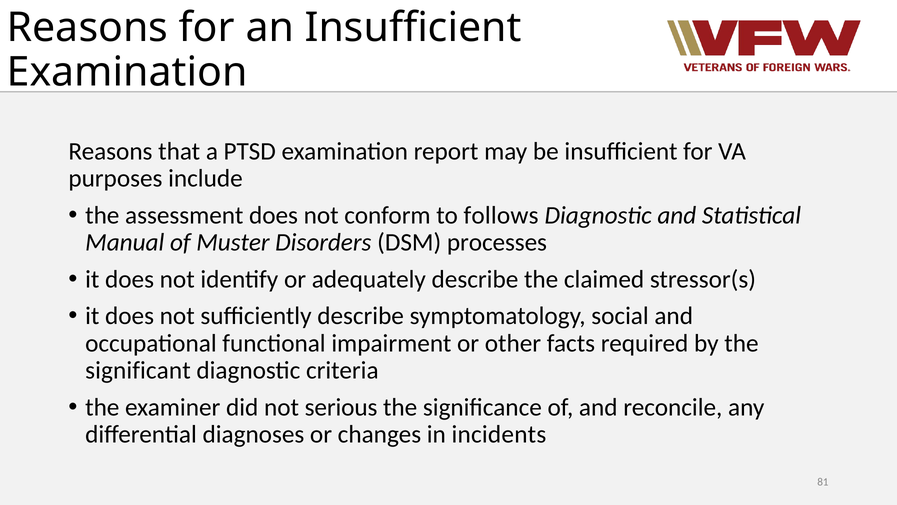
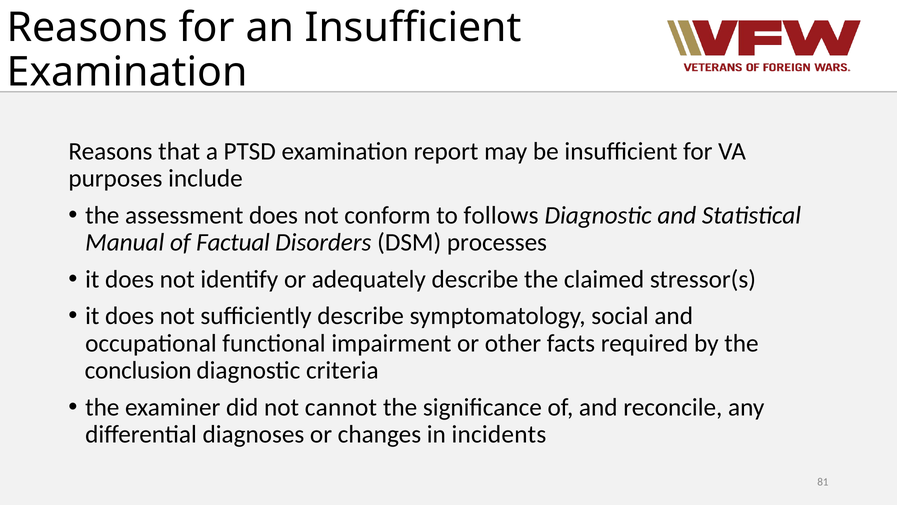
Muster: Muster -> Factual (233, 242)
significant: significant -> conclusion (138, 370)
serious: serious -> cannot (341, 407)
